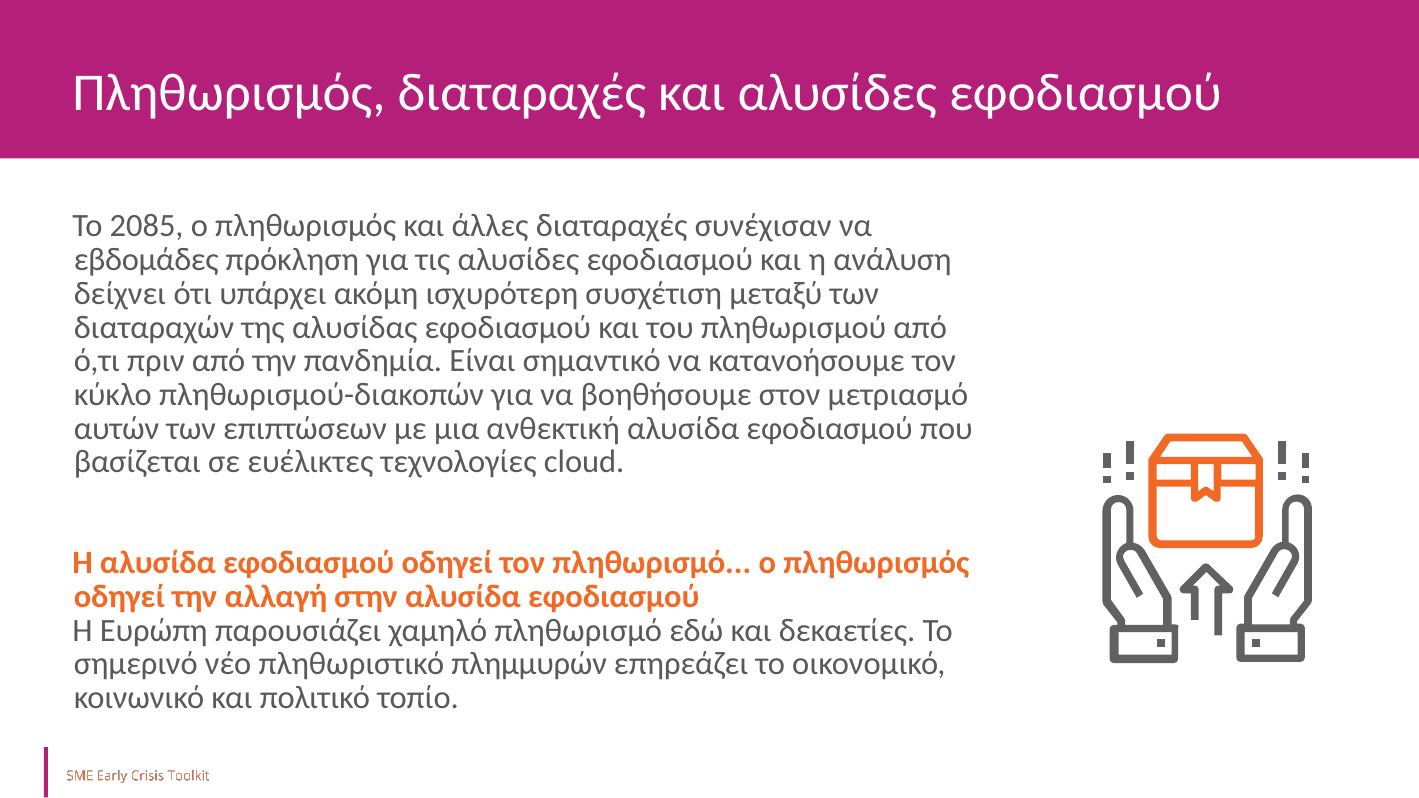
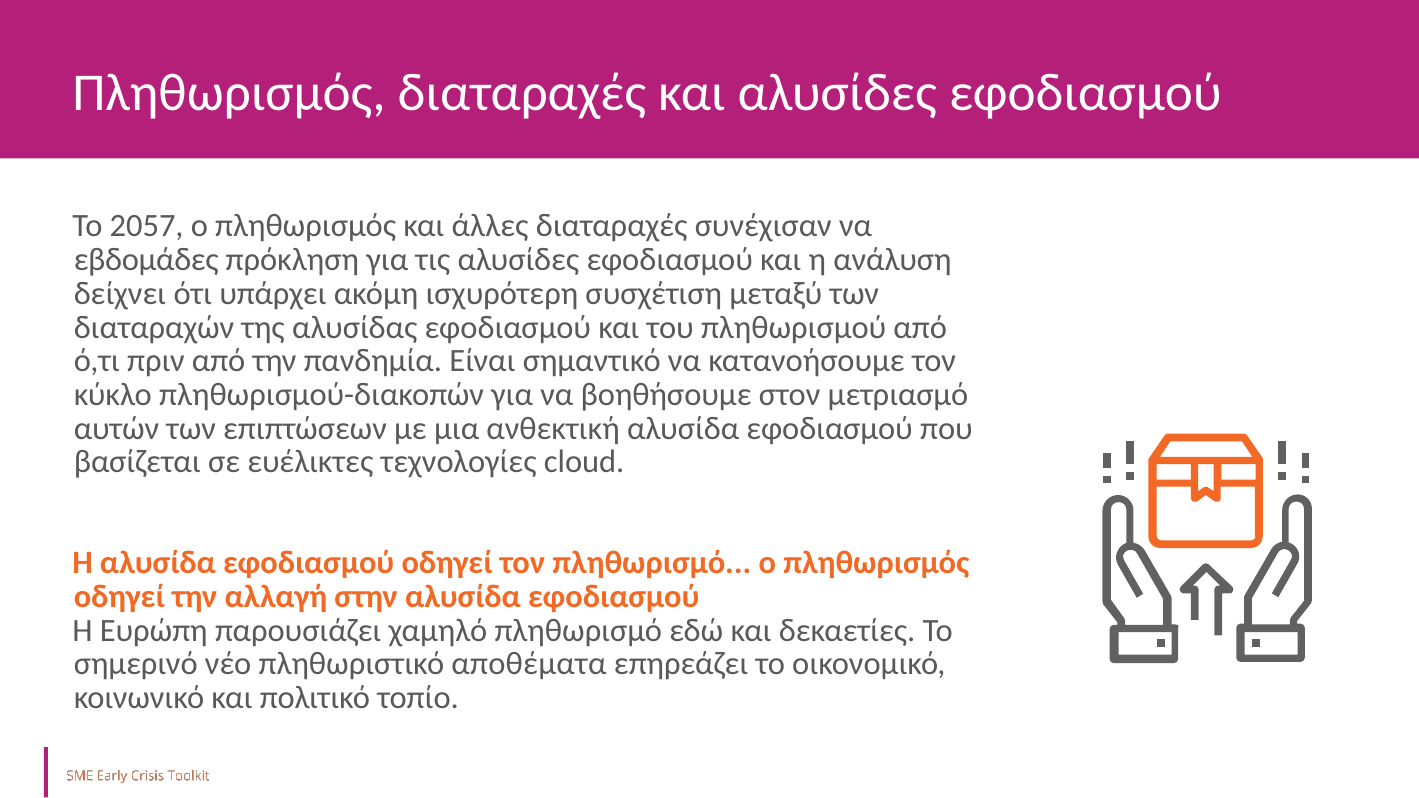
2085: 2085 -> 2057 (147, 226)
πλημμυρών: πλημμυρών -> αποθέματα (529, 664)
